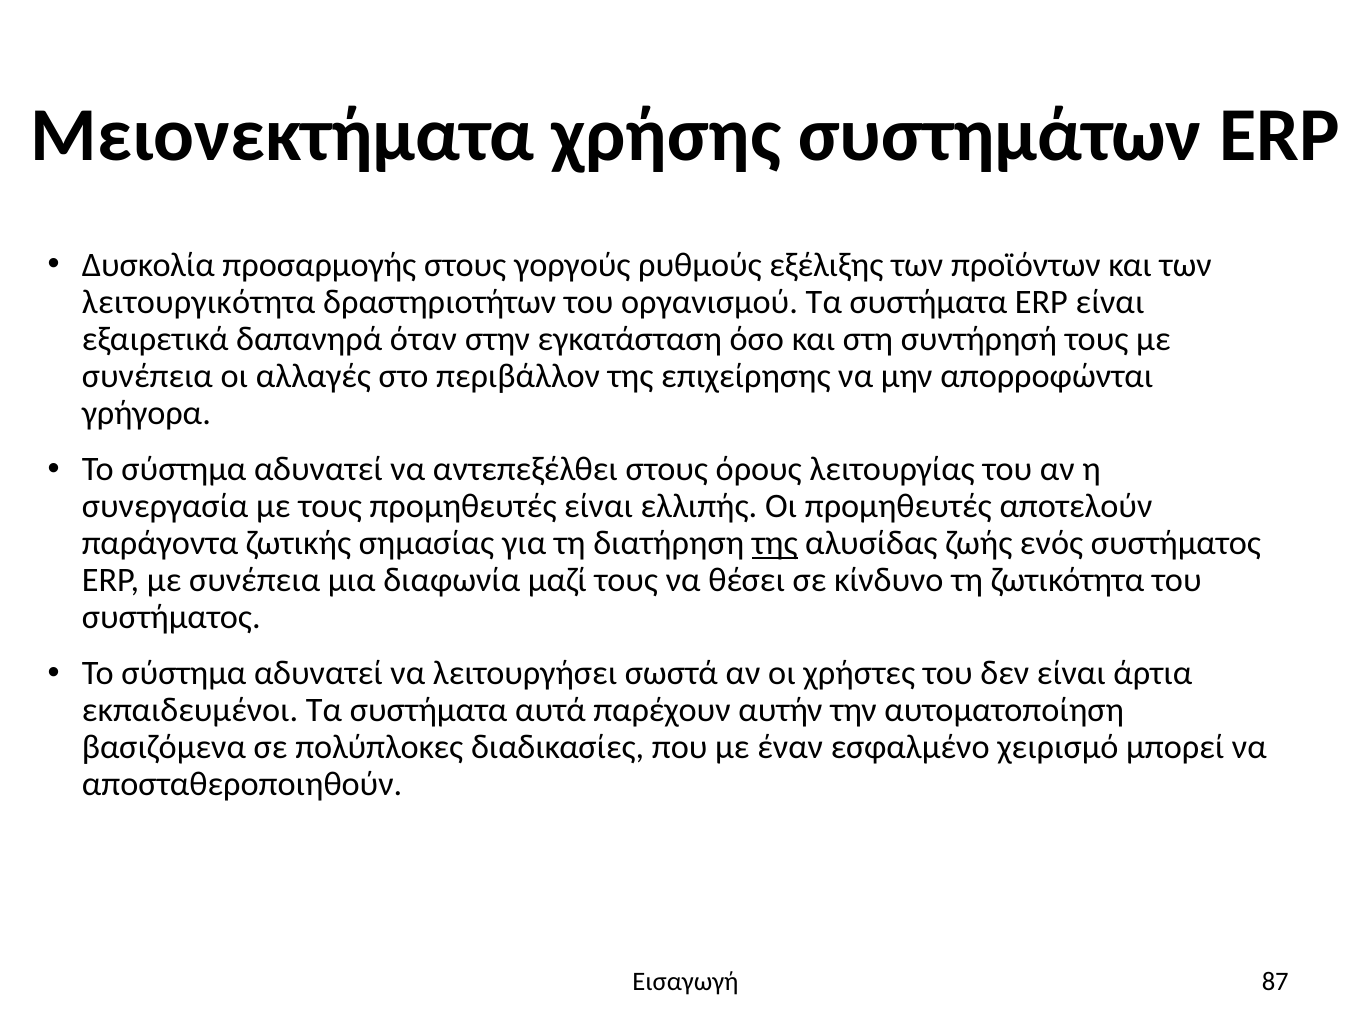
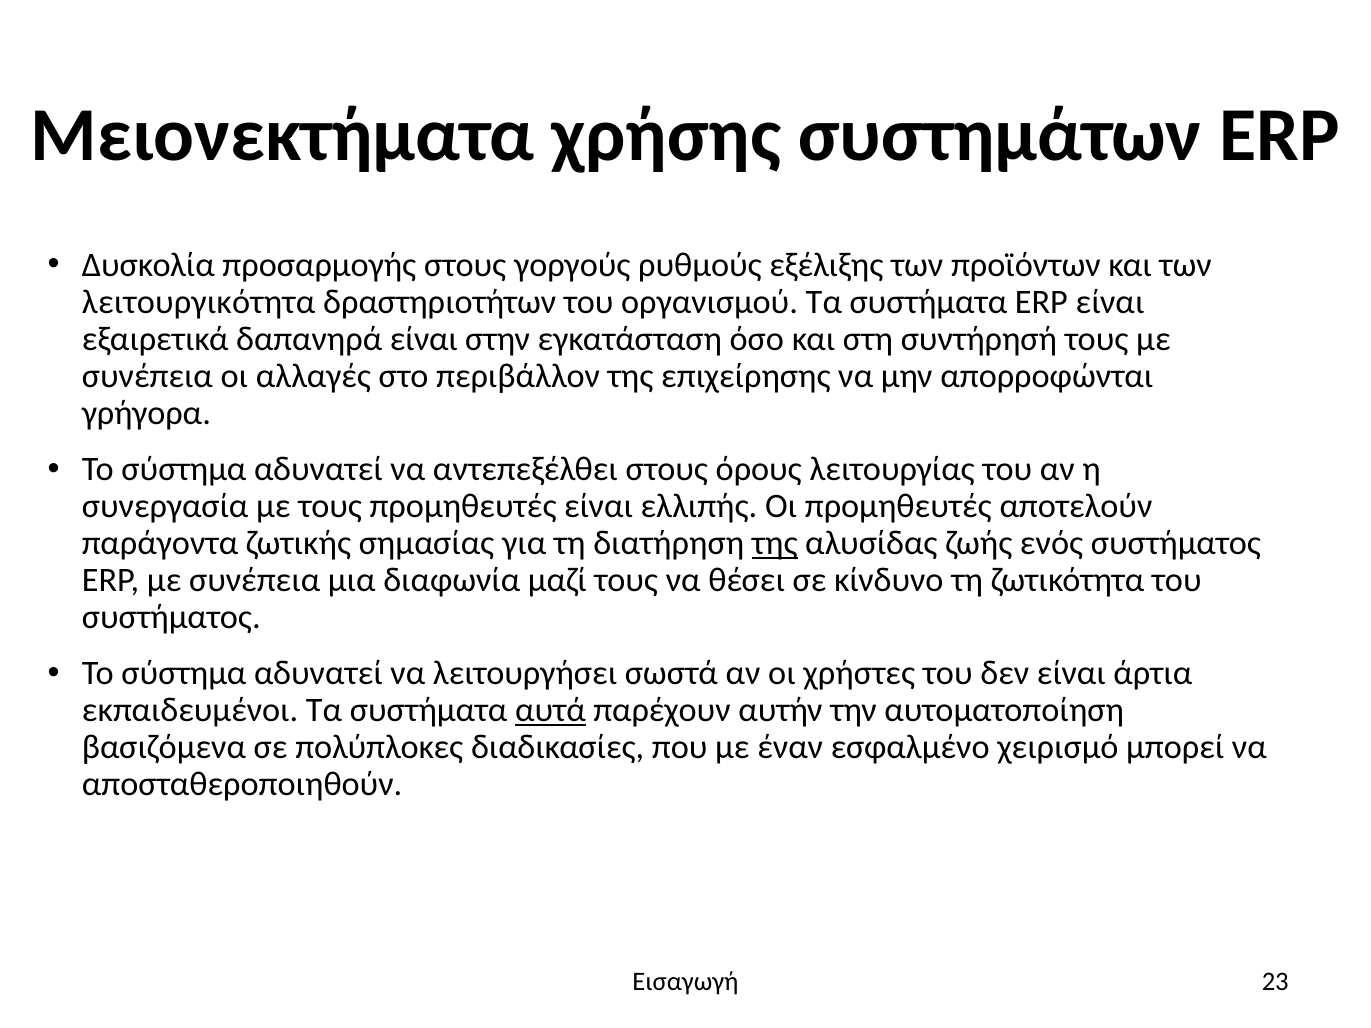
δαπανηρά όταν: όταν -> είναι (424, 339)
αυτά underline: none -> present (550, 710)
87: 87 -> 23 (1275, 982)
